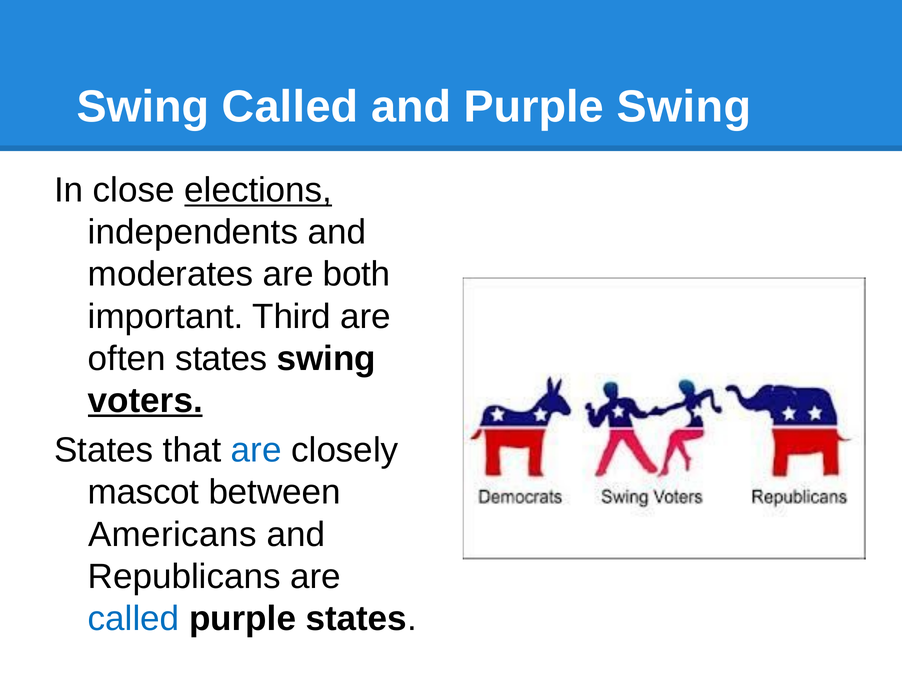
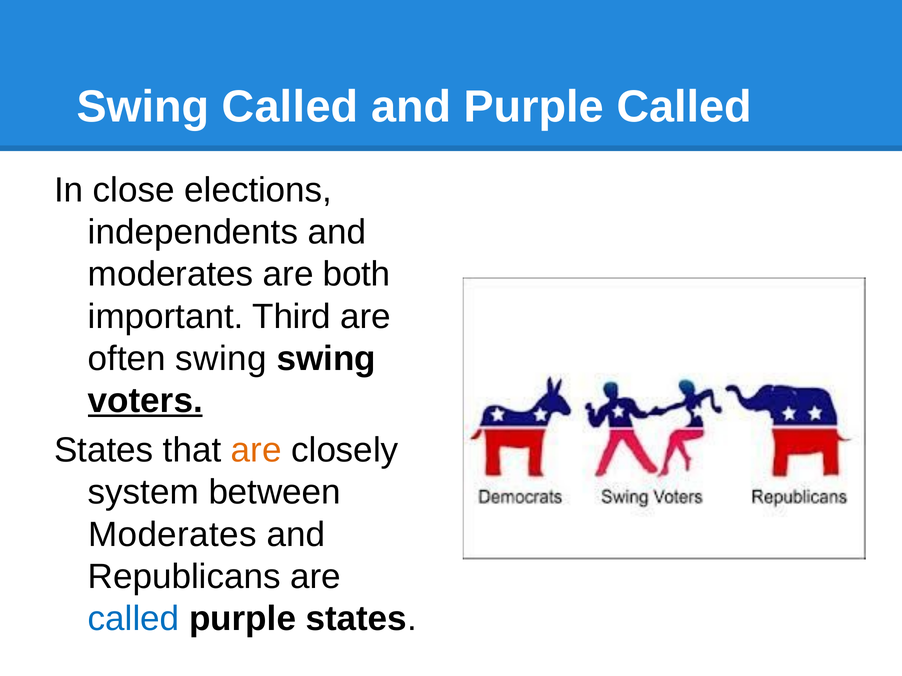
Purple Swing: Swing -> Called (684, 107)
elections underline: present -> none (258, 190)
often states: states -> swing (221, 359)
are colour: blue -> orange (256, 451)
mascot: mascot -> system (143, 493)
Americans: Americans -> Moderates (172, 535)
